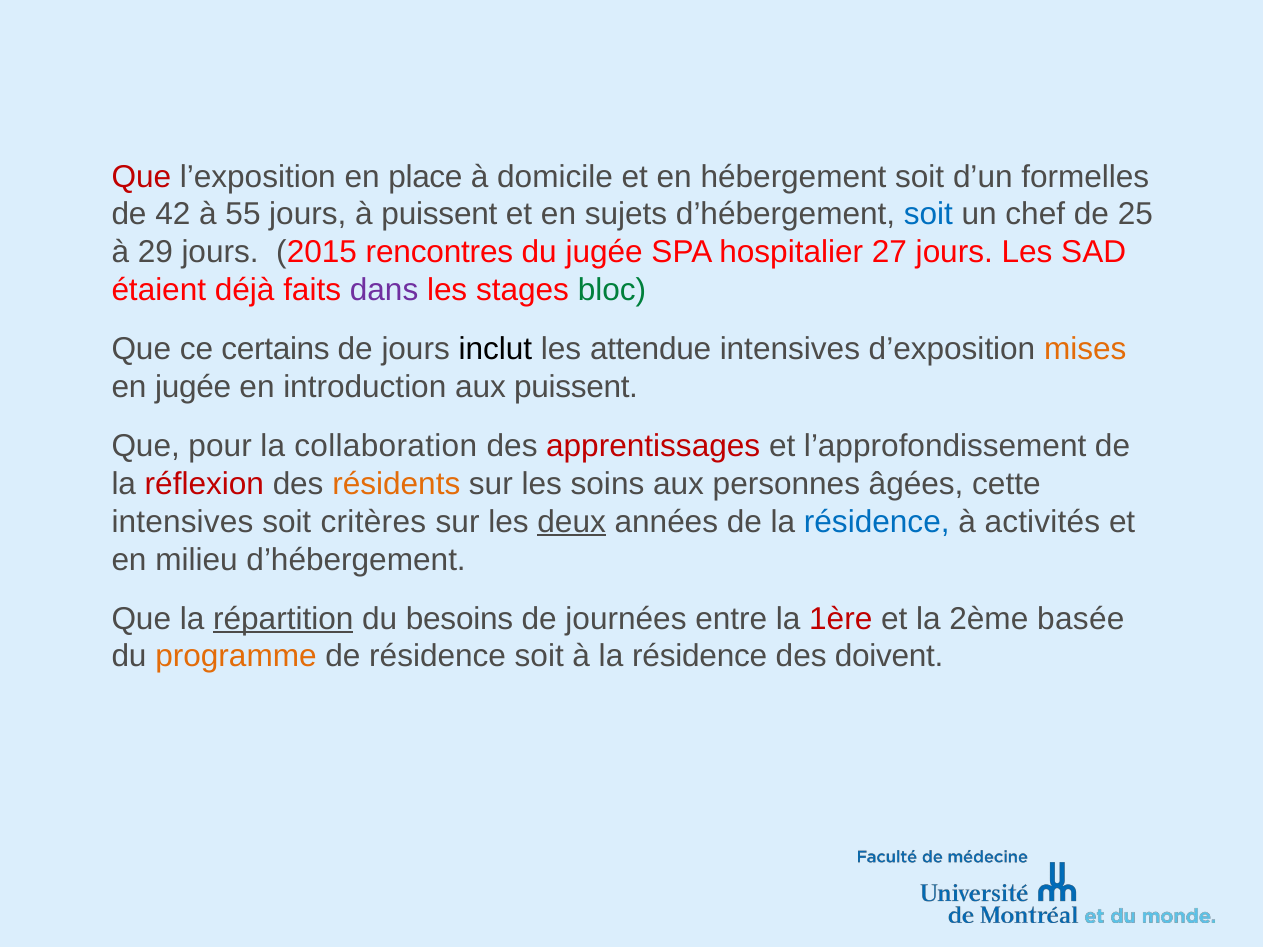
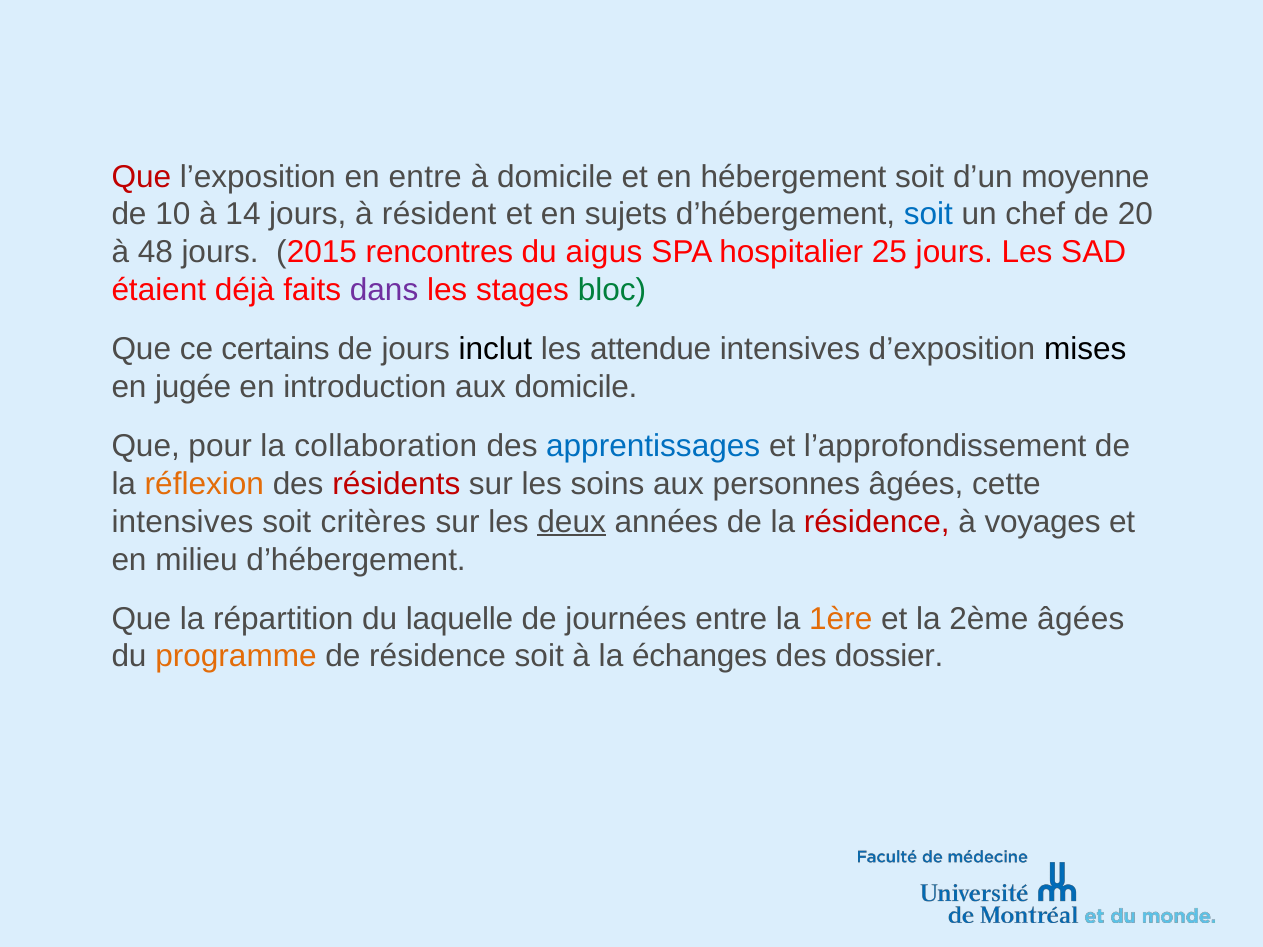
en place: place -> entre (425, 177)
formelles: formelles -> moyenne (1085, 177)
42: 42 -> 10 (173, 215)
55: 55 -> 14 (243, 215)
à puissent: puissent -> résident (439, 215)
25: 25 -> 20 (1135, 215)
29: 29 -> 48 (155, 252)
du jugée: jugée -> aigus (604, 252)
27: 27 -> 25 (889, 252)
mises colour: orange -> black (1085, 349)
aux puissent: puissent -> domicile (576, 387)
apprentissages colour: red -> blue (653, 446)
réflexion colour: red -> orange (204, 484)
résidents colour: orange -> red (396, 484)
résidence colour: blue -> red (877, 522)
activités: activités -> voyages (1043, 522)
répartition underline: present -> none (283, 619)
besoins: besoins -> laquelle (460, 619)
1ère colour: red -> orange (841, 619)
2ème basée: basée -> âgées (1081, 619)
à la résidence: résidence -> échanges (700, 657)
doivent: doivent -> dossier (889, 657)
